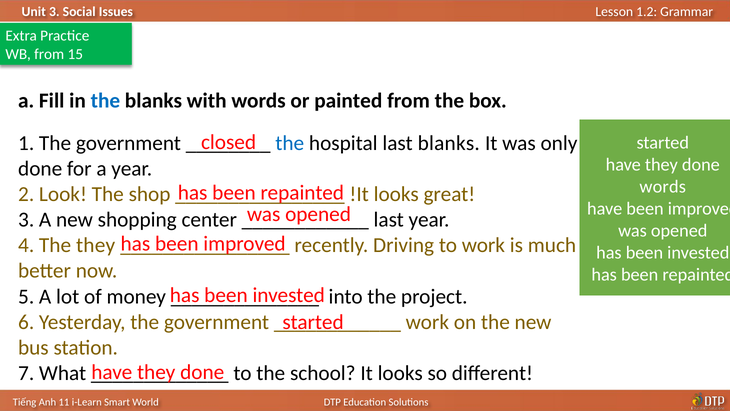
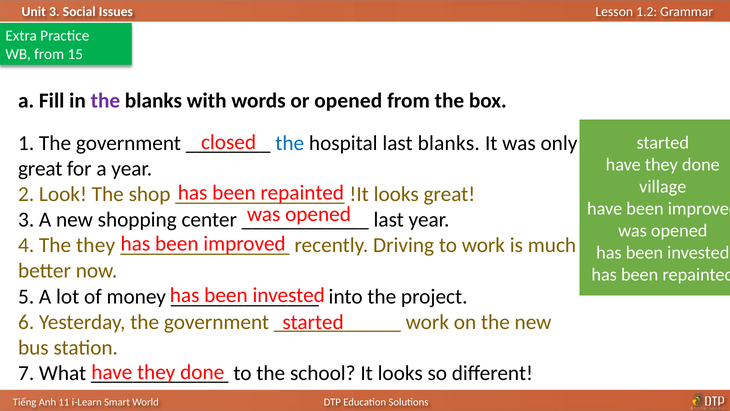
the colour: blue -> purple (105, 101)
or painted: painted -> opened (348, 101)
done: done -> great (40, 168)
words: words -> village (663, 187)
